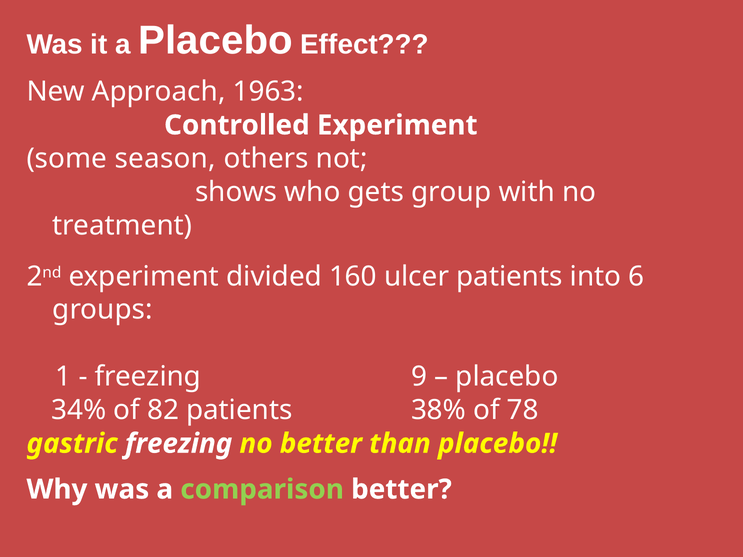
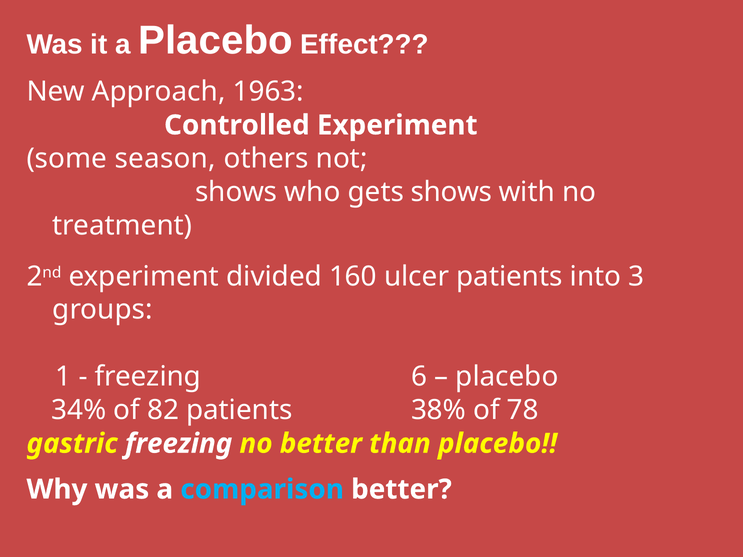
gets group: group -> shows (451, 192)
6: 6 -> 3 (636, 276)
9: 9 -> 6 (419, 377)
comparison colour: light green -> light blue (262, 490)
